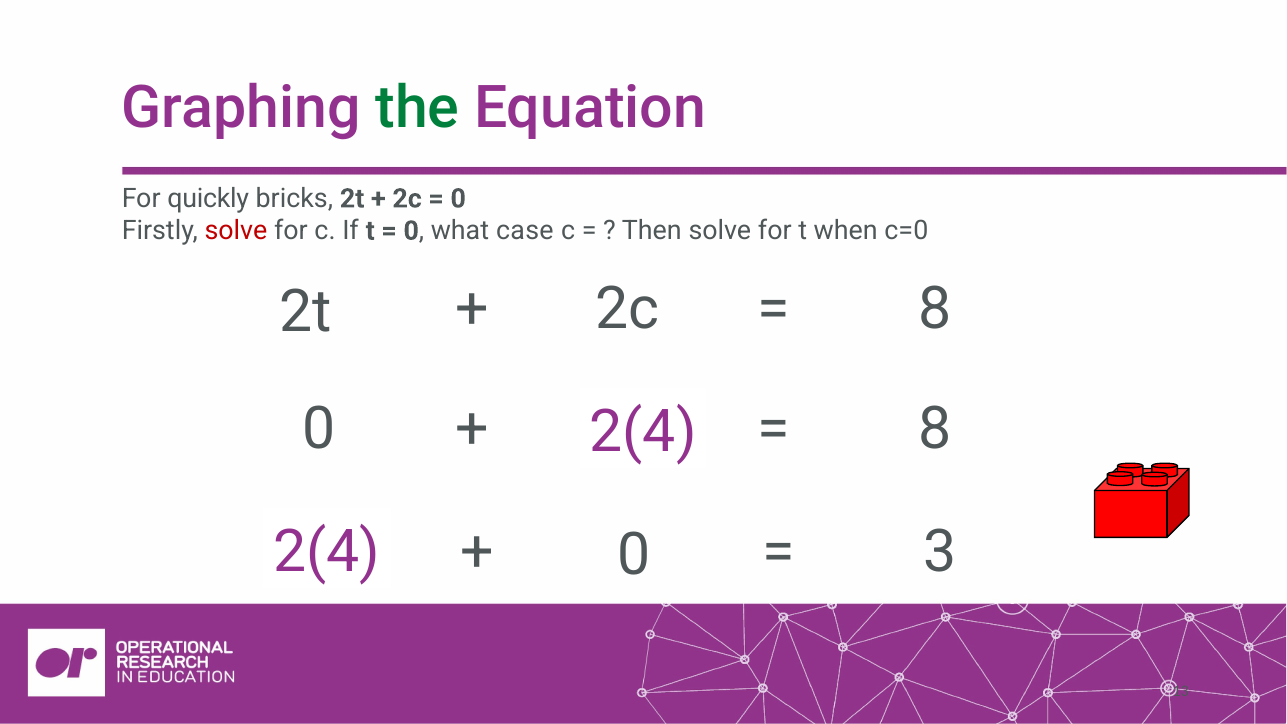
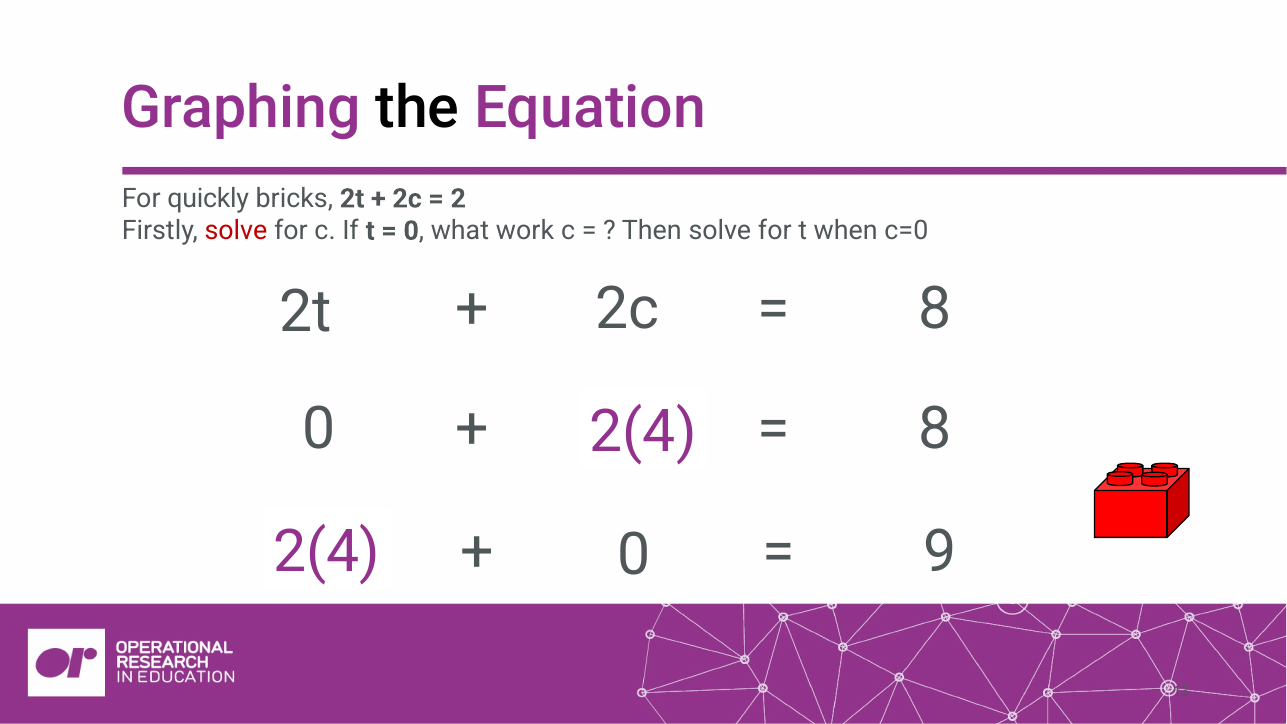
the colour: green -> black (417, 108)
0: 0 -> 2 (458, 199)
case: case -> work (525, 231)
3: 3 -> 9 (940, 552)
